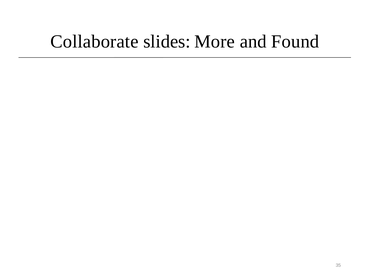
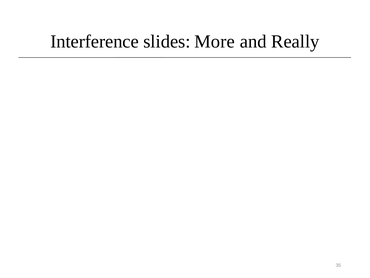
Collaborate: Collaborate -> Interference (95, 41)
Found: Found -> Really (295, 41)
